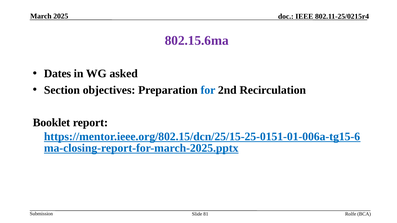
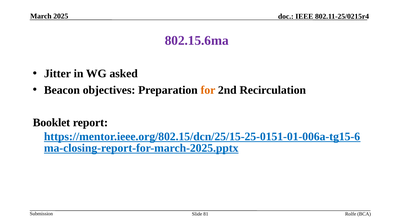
Dates: Dates -> Jitter (57, 74)
Section: Section -> Beacon (62, 90)
for colour: blue -> orange (208, 90)
